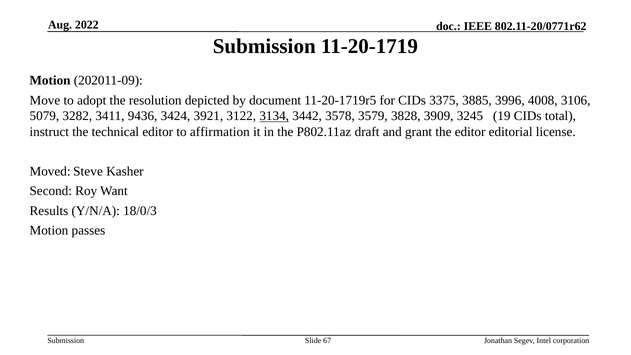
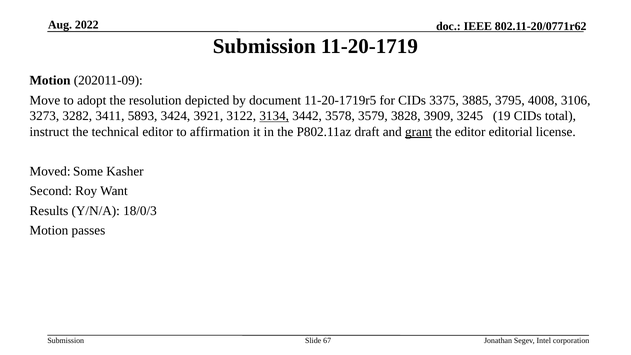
3996: 3996 -> 3795 (510, 100)
5079: 5079 -> 3273 (44, 116)
9436: 9436 -> 5893 (143, 116)
grant underline: none -> present (419, 132)
Steve: Steve -> Some (88, 171)
